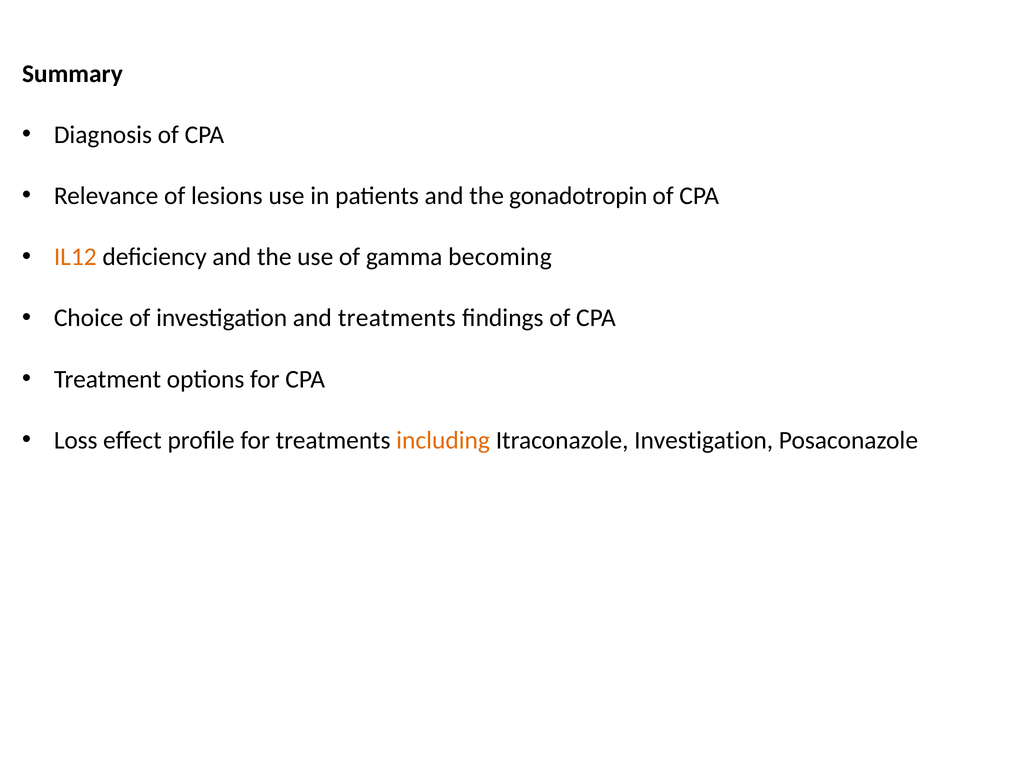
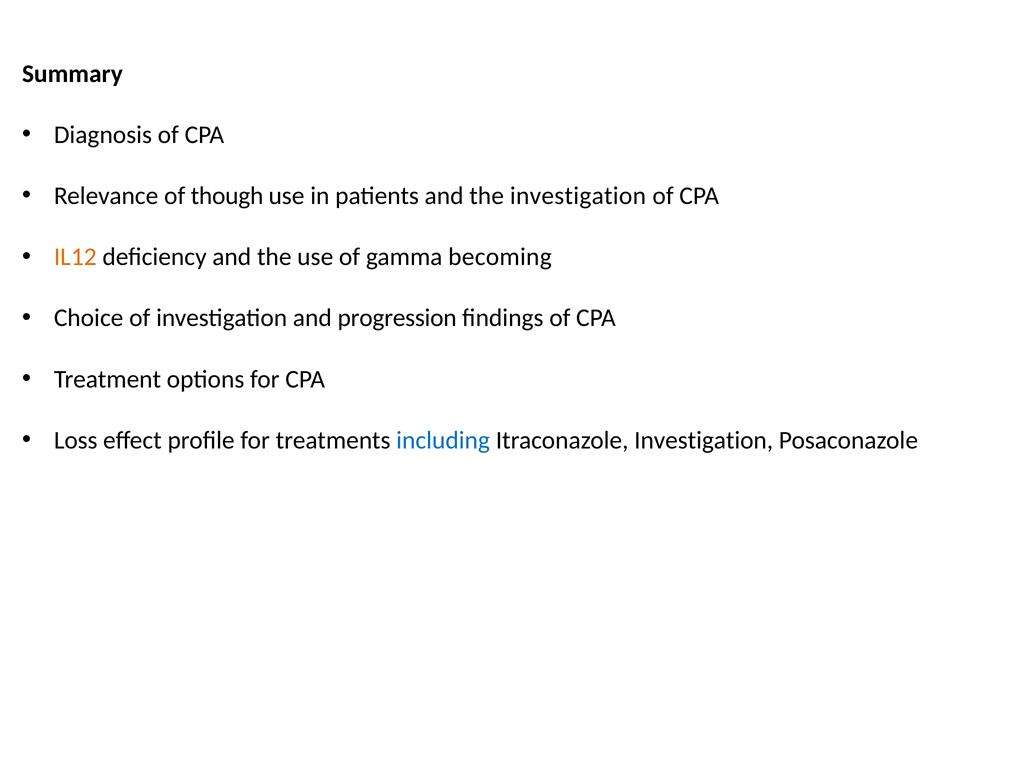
lesions: lesions -> though (227, 196)
the gonadotropin: gonadotropin -> investigation (578, 196)
and treatments: treatments -> progression (397, 318)
including colour: orange -> blue (443, 440)
